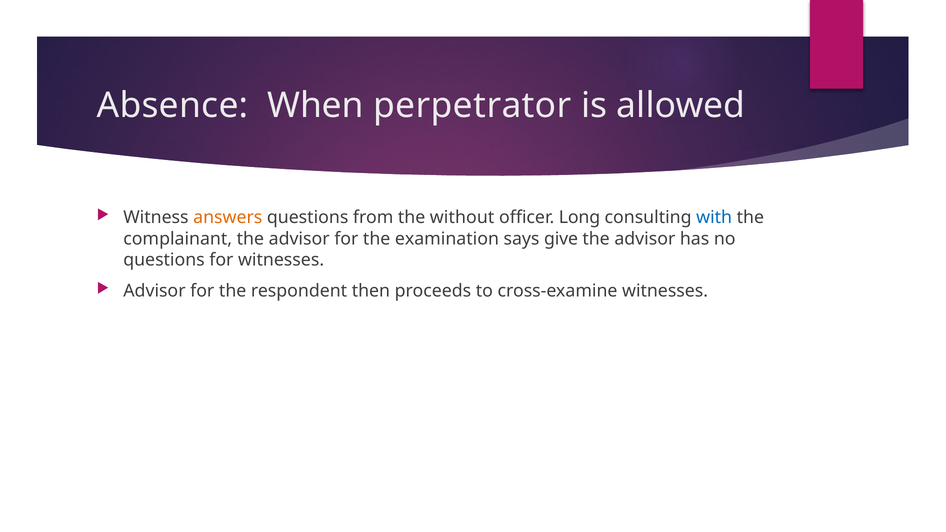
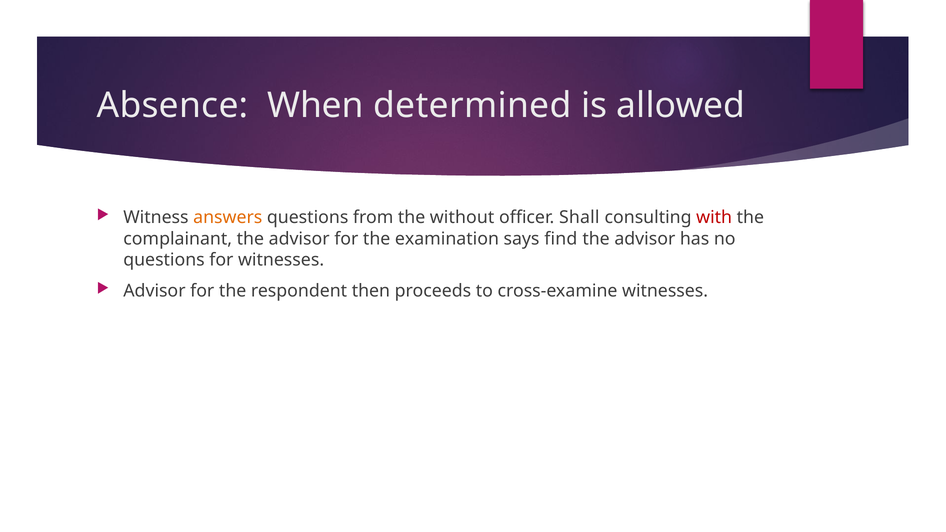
perpetrator: perpetrator -> determined (472, 105)
Long: Long -> Shall (579, 217)
with colour: blue -> red (714, 217)
give: give -> find (561, 239)
